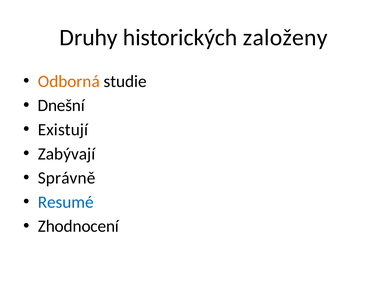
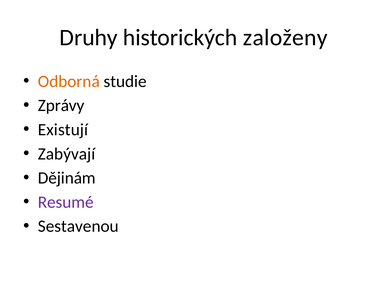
Dnešní: Dnešní -> Zprávy (61, 106)
Správně: Správně -> Dějinám (67, 178)
Resumé colour: blue -> purple (66, 202)
Zhodnocení: Zhodnocení -> Sestavenou (78, 226)
